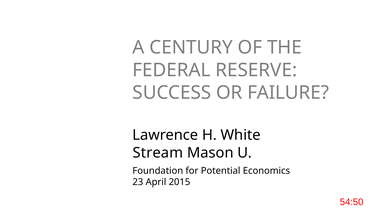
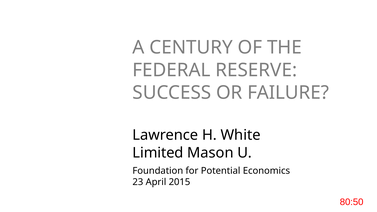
Stream: Stream -> Limited (158, 153)
54:50: 54:50 -> 80:50 (352, 202)
